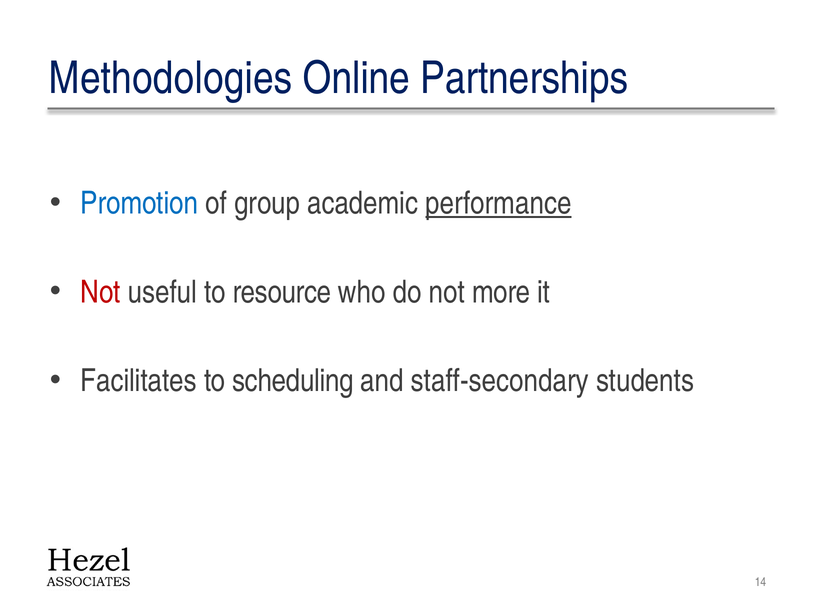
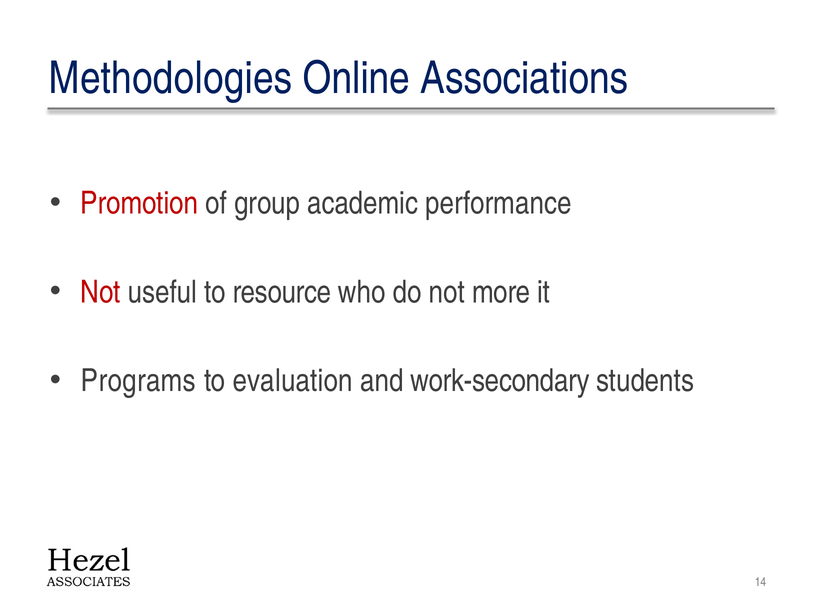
Partnerships: Partnerships -> Associations (524, 79)
Promotion colour: blue -> red (139, 203)
performance underline: present -> none (498, 203)
Facilitates: Facilitates -> Programs (138, 381)
scheduling: scheduling -> evaluation (293, 381)
staff-secondary: staff-secondary -> work-secondary (500, 381)
